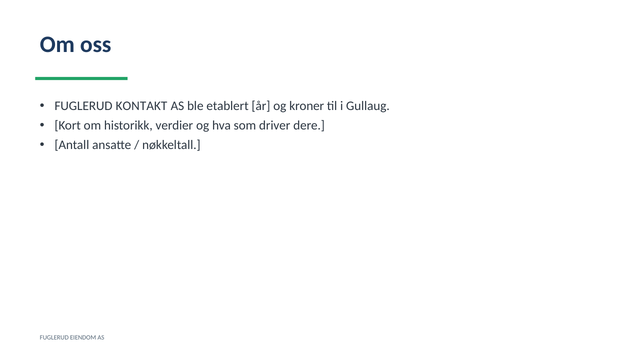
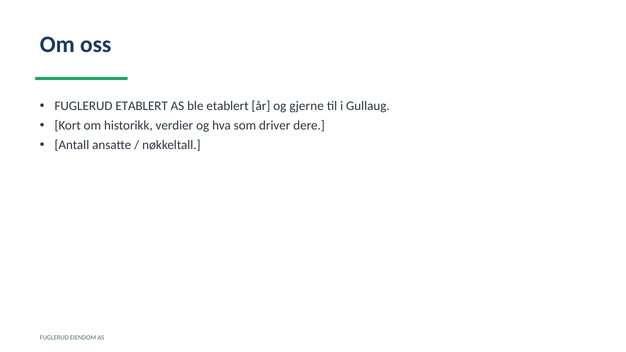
FUGLERUD KONTAKT: KONTAKT -> ETABLERT (142, 106)
kroner: kroner -> gjerne (307, 106)
